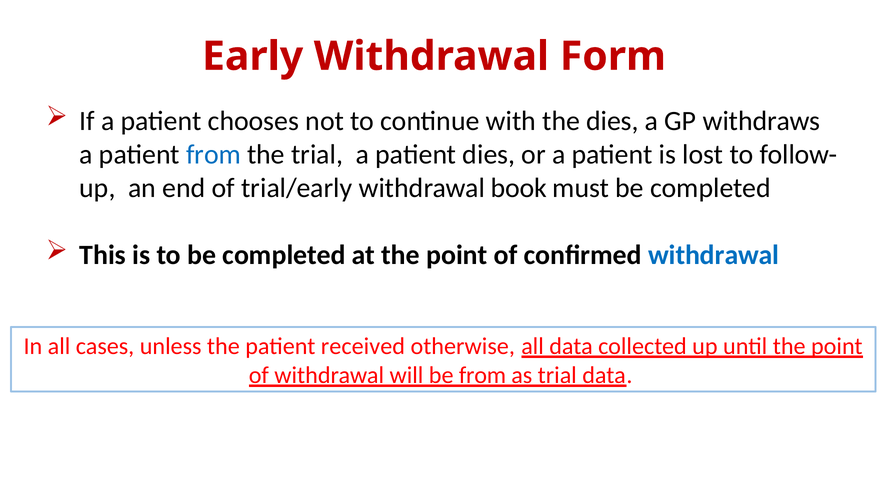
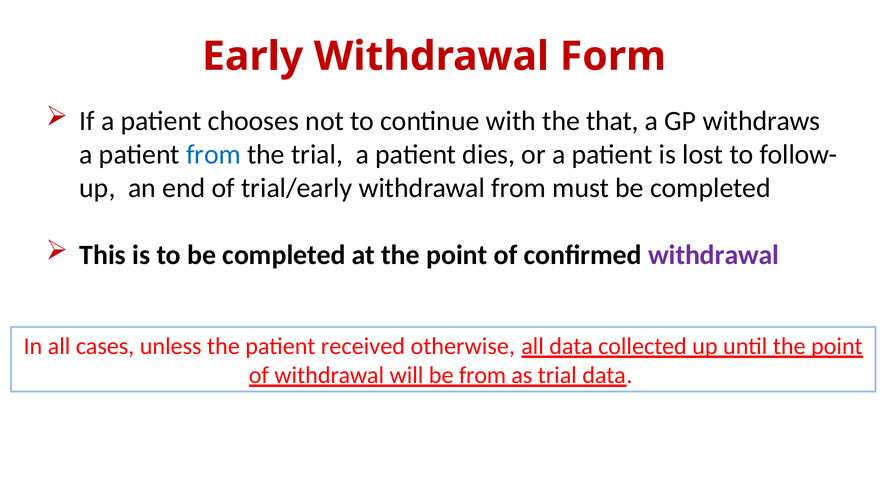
the dies: dies -> that (613, 121)
withdrawal book: book -> from (519, 188)
withdrawal colour: blue -> purple (714, 255)
